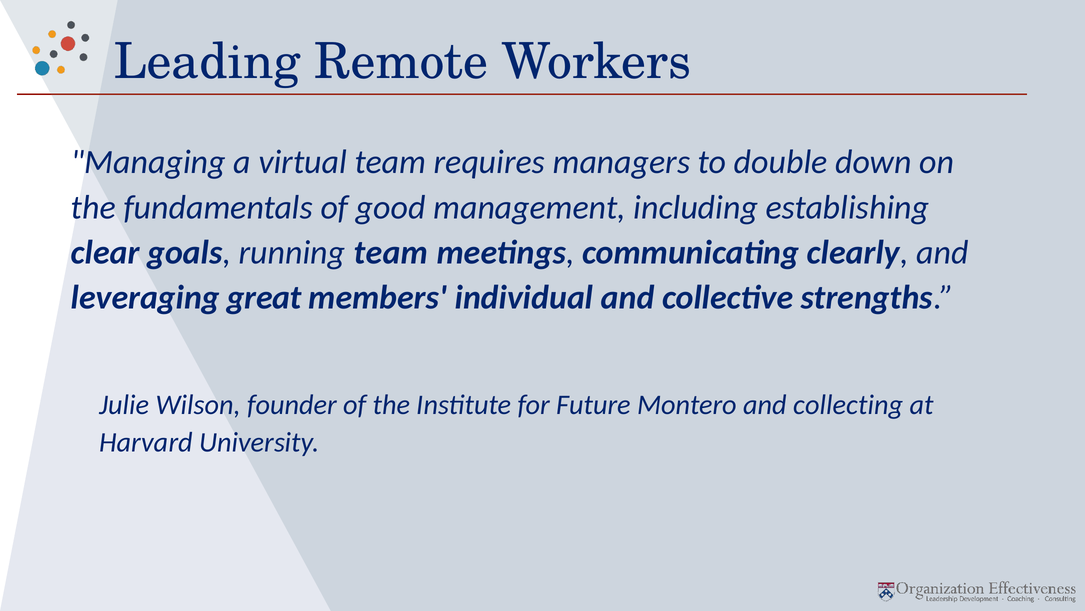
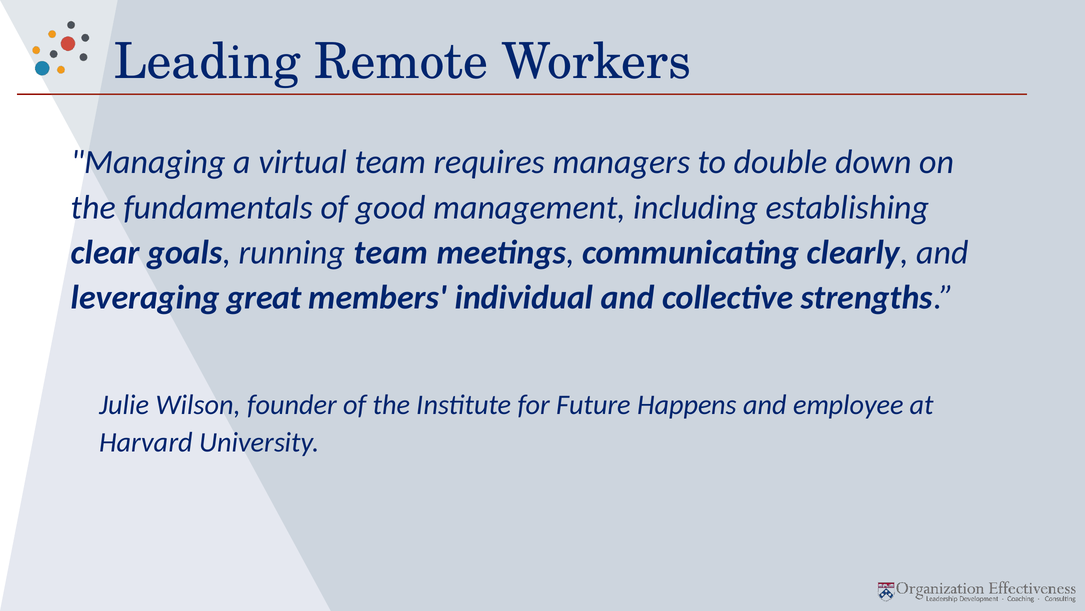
Montero: Montero -> Happens (687, 404)
collecting: collecting -> employee (848, 404)
